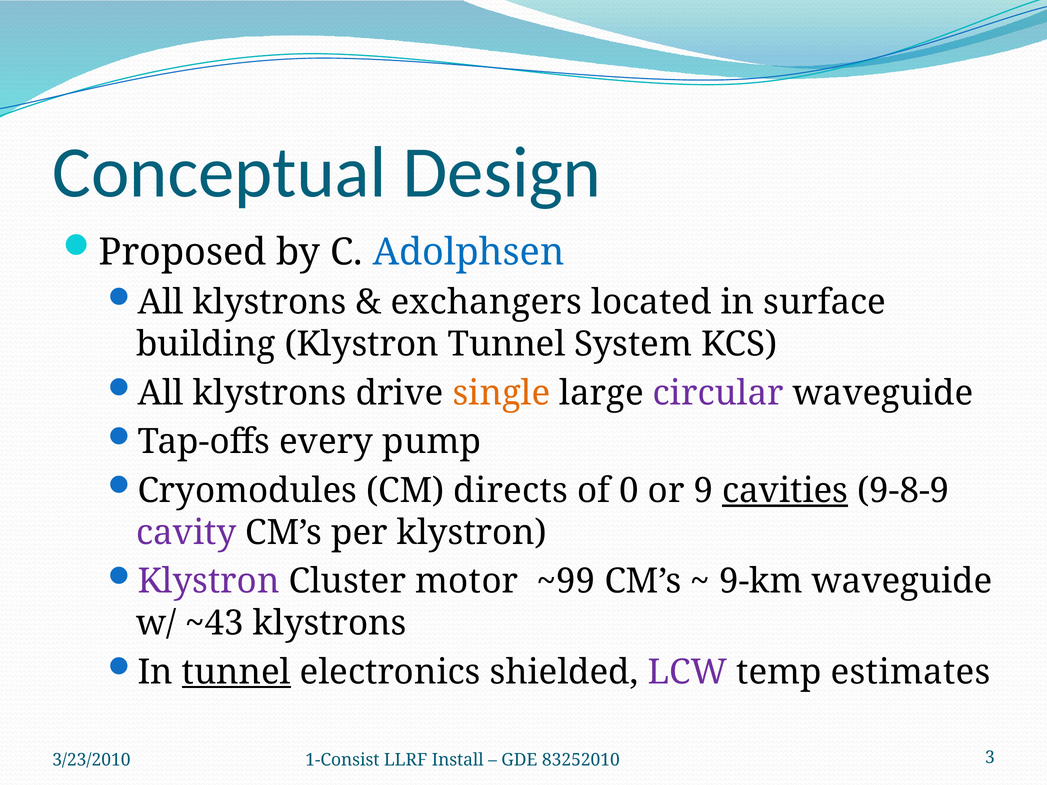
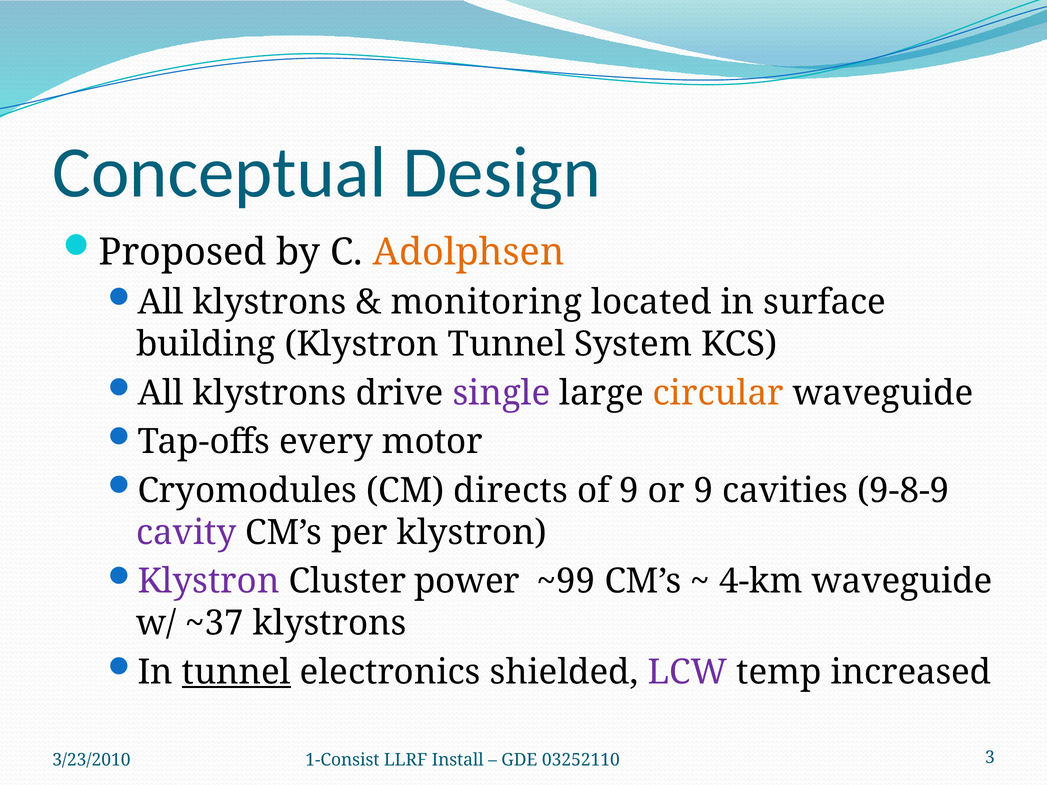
Adolphsen colour: blue -> orange (469, 252)
exchangers: exchangers -> monitoring (486, 302)
single colour: orange -> purple (501, 393)
circular colour: purple -> orange (718, 393)
pump: pump -> motor (432, 442)
of 0: 0 -> 9 (629, 491)
cavities underline: present -> none (785, 491)
motor: motor -> power (467, 582)
9-km: 9-km -> 4-km (761, 582)
~43: ~43 -> ~37 (215, 624)
estimates: estimates -> increased (911, 672)
83252010: 83252010 -> 03252110 (581, 760)
